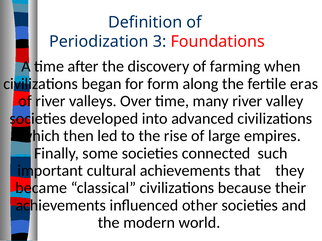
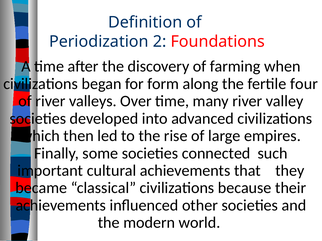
3: 3 -> 2 (160, 42)
eras: eras -> four (304, 84)
